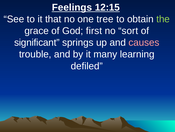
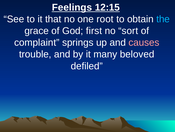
tree: tree -> root (105, 19)
the colour: light green -> light blue (163, 19)
significant: significant -> complaint (37, 42)
learning: learning -> beloved (137, 54)
